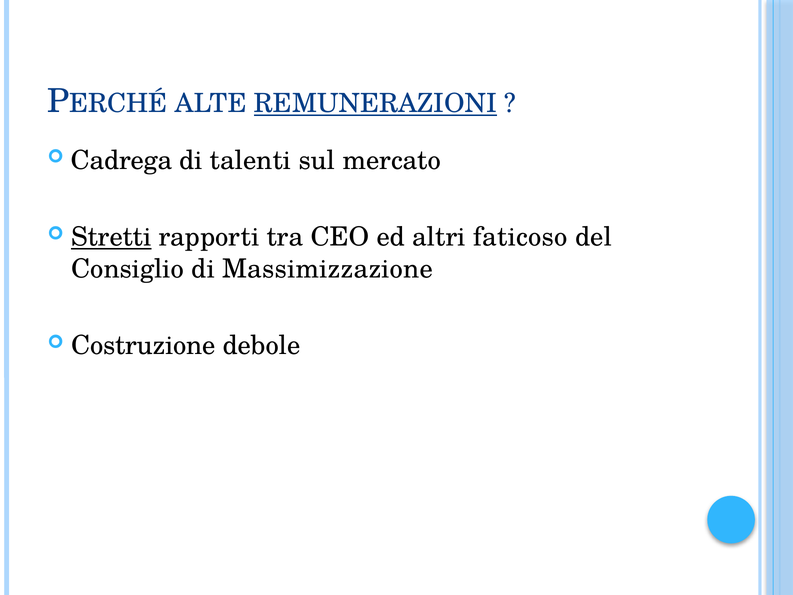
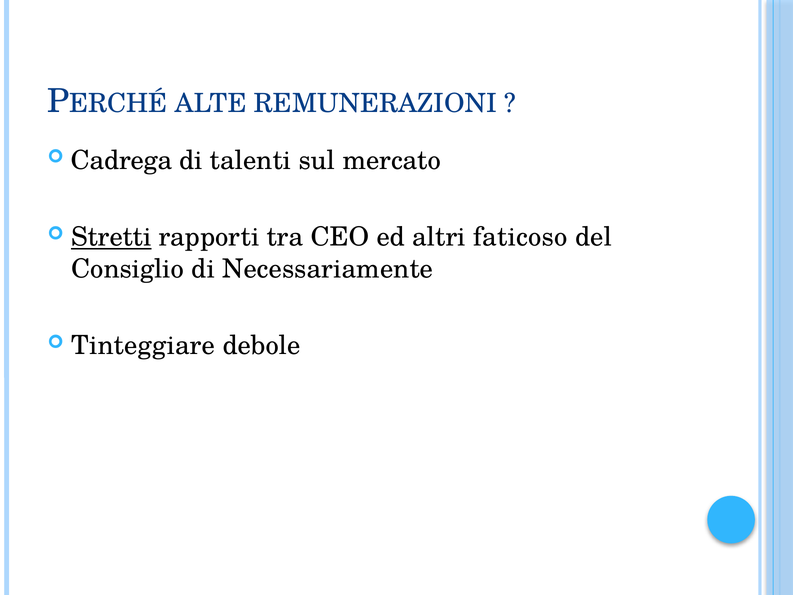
REMUNERAZIONI underline: present -> none (375, 104)
Massimizzazione: Massimizzazione -> Necessariamente (328, 269)
Costruzione: Costruzione -> Tinteggiare (143, 345)
